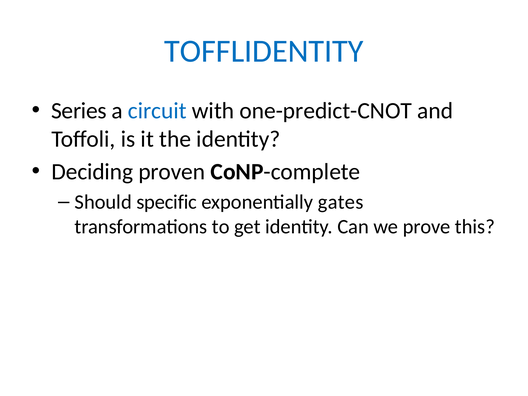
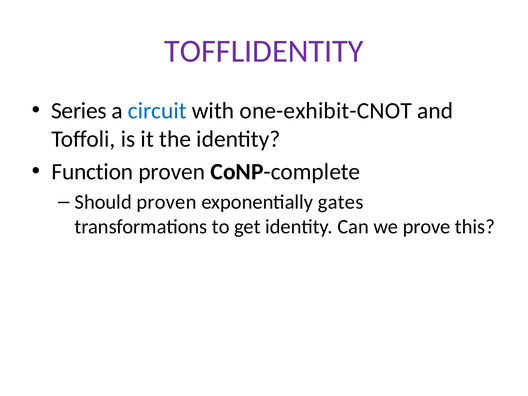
TOFFLIDENTITY colour: blue -> purple (264, 51)
one-predict-CNOT: one-predict-CNOT -> one-exhibit-CNOT (326, 111)
Deciding: Deciding -> Function (92, 172)
Should specific: specific -> proven (166, 202)
